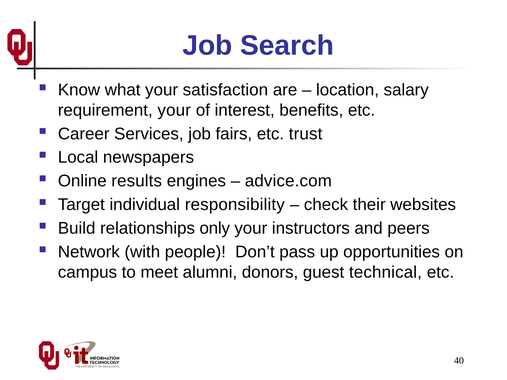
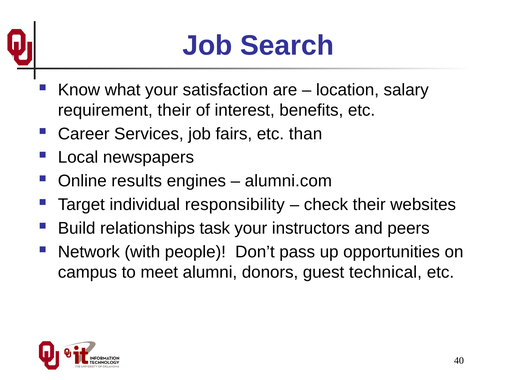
requirement your: your -> their (174, 110)
trust: trust -> than (306, 134)
advice.com: advice.com -> alumni.com (288, 181)
only: only -> task (215, 228)
